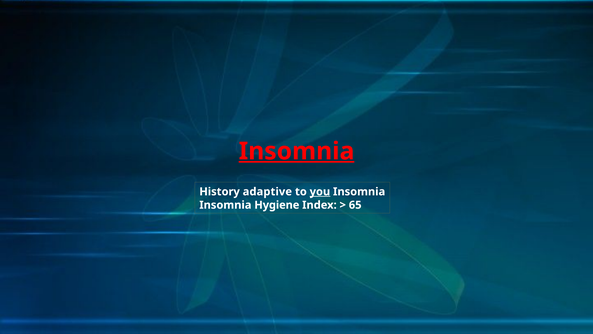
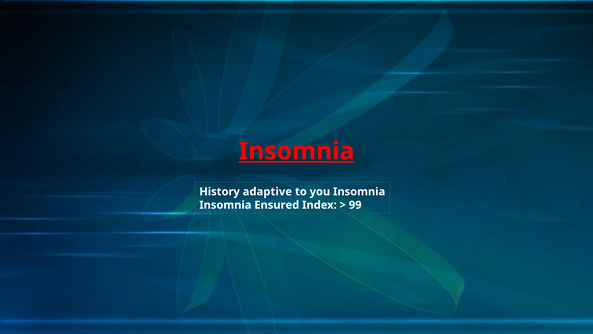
you underline: present -> none (320, 191)
Hygiene: Hygiene -> Ensured (277, 205)
65: 65 -> 99 (355, 205)
